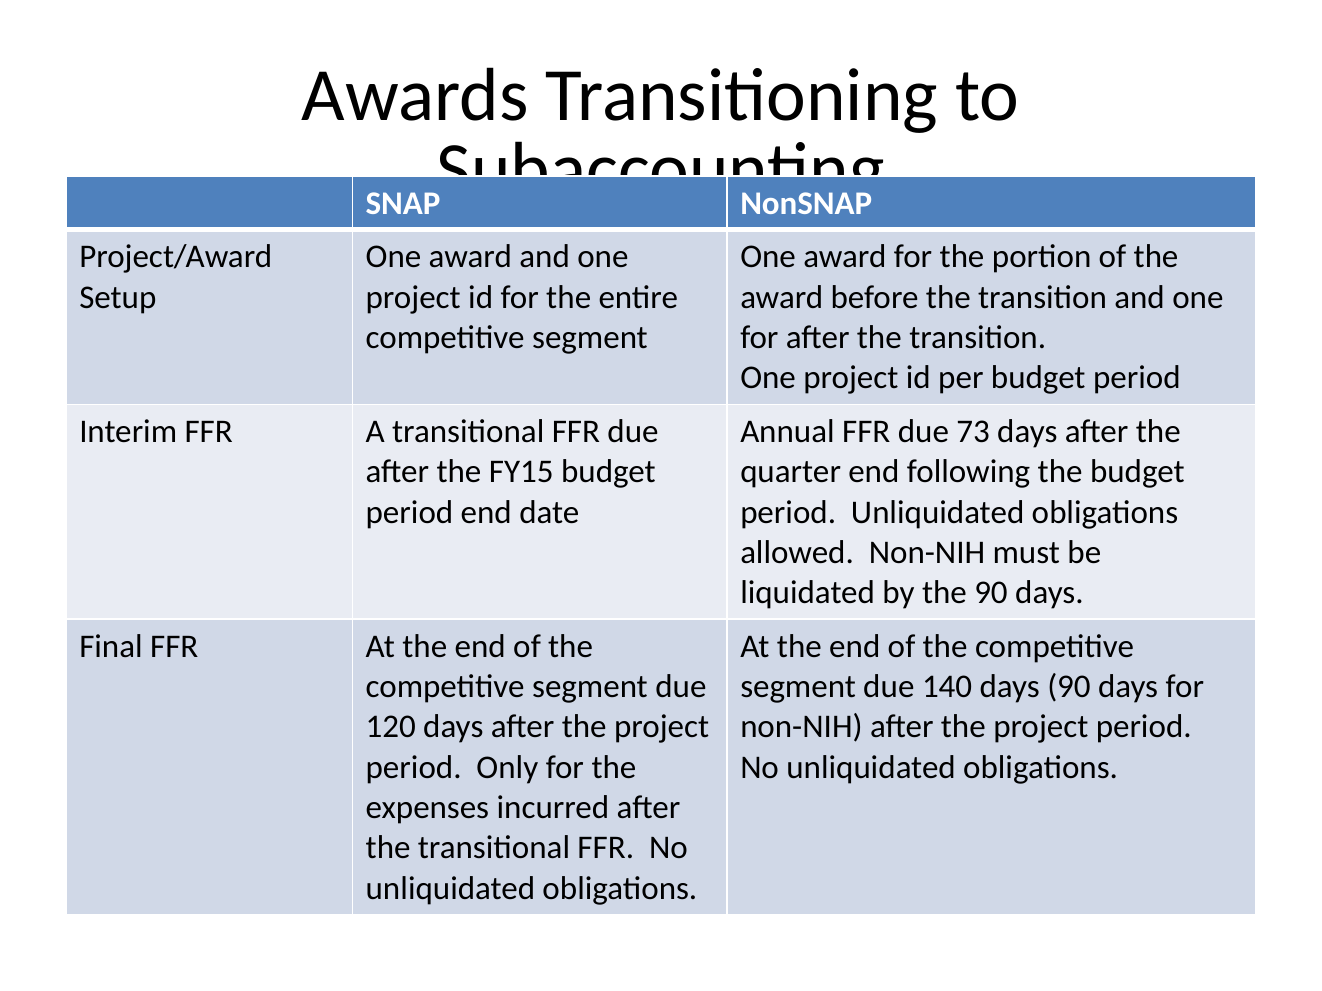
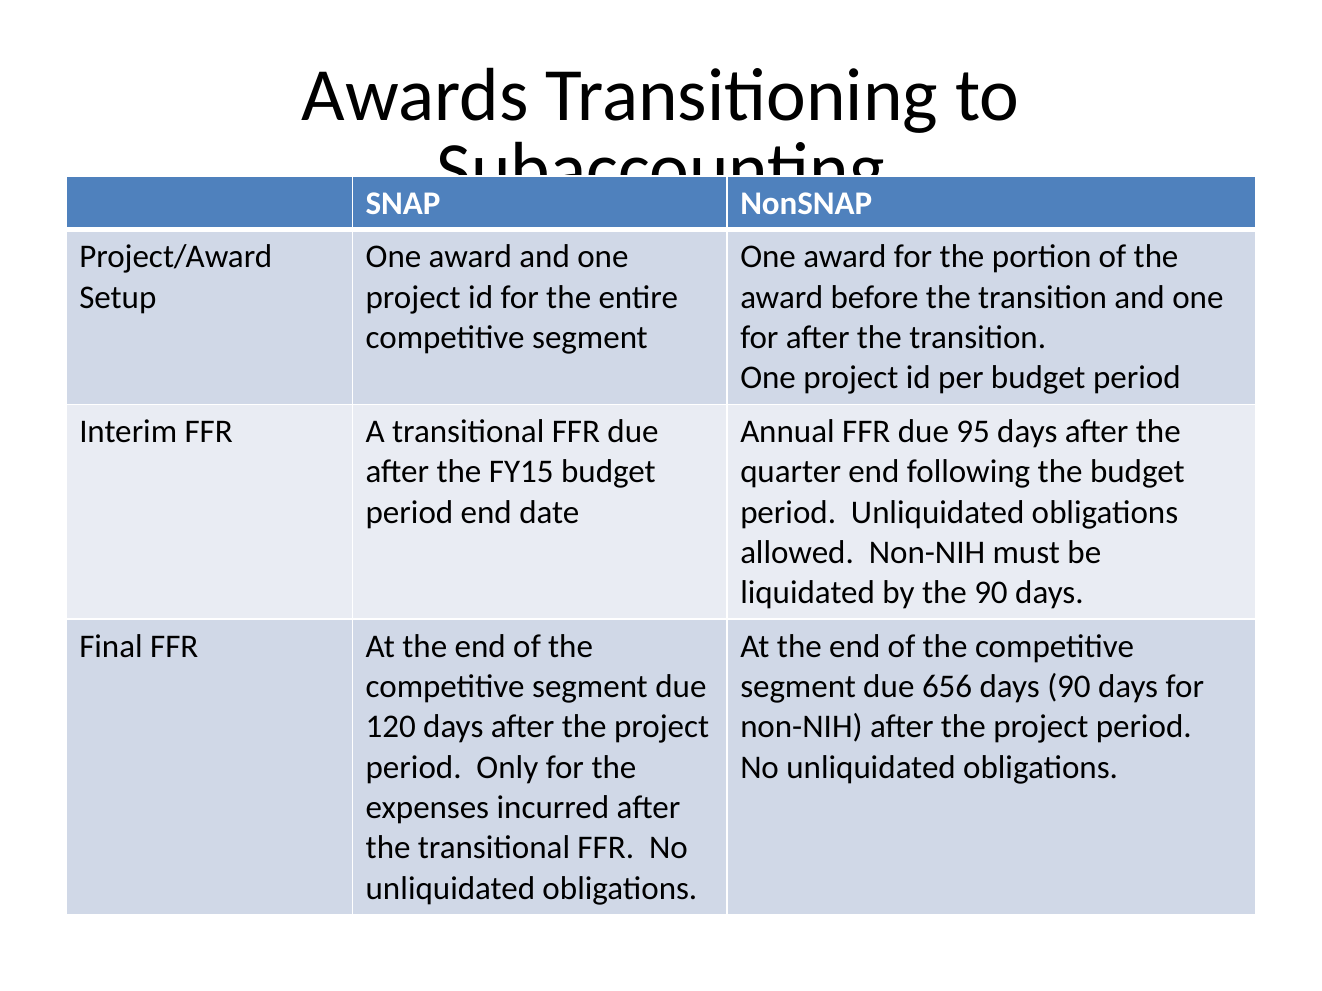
73: 73 -> 95 (973, 432)
140: 140 -> 656 (947, 687)
